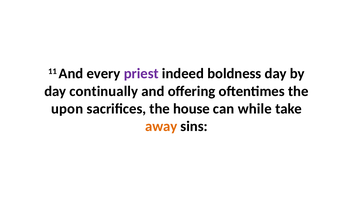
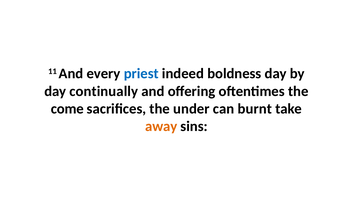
priest colour: purple -> blue (141, 74)
upon: upon -> come (67, 109)
house: house -> under (191, 109)
while: while -> burnt (255, 109)
